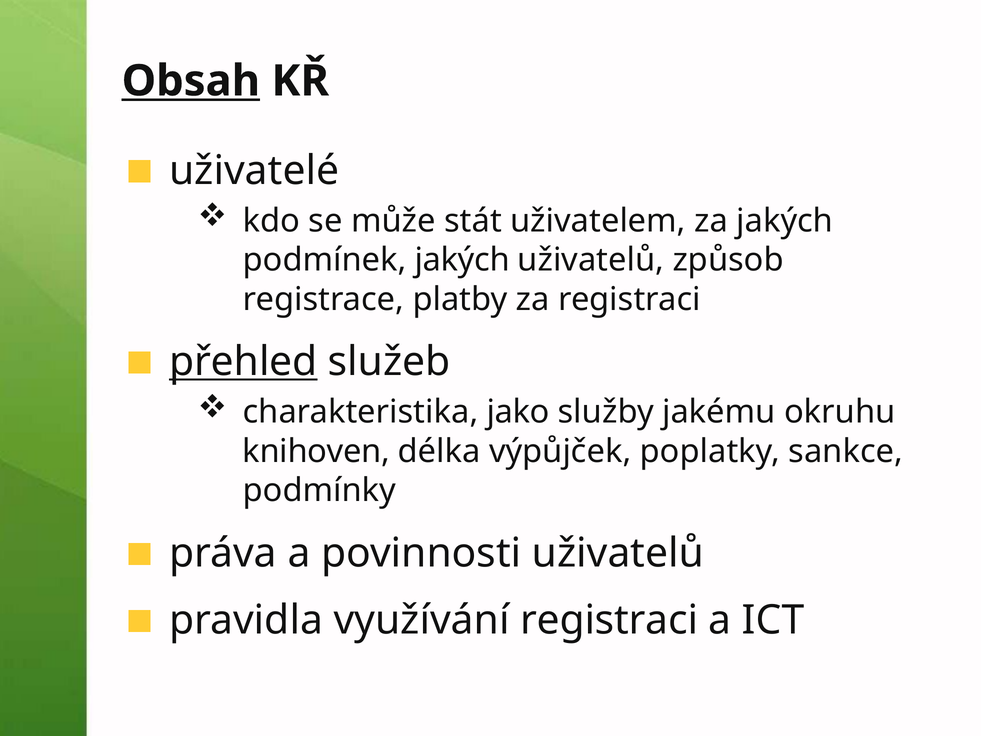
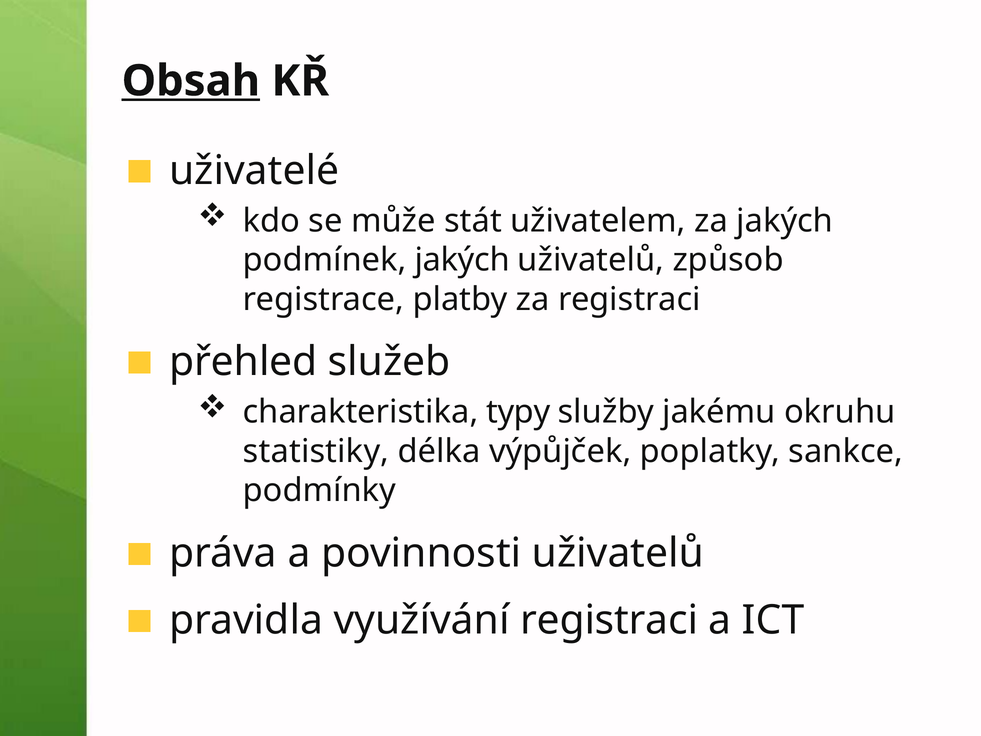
přehled underline: present -> none (243, 362)
jako: jako -> typy (518, 412)
knihoven: knihoven -> statistiky (316, 451)
